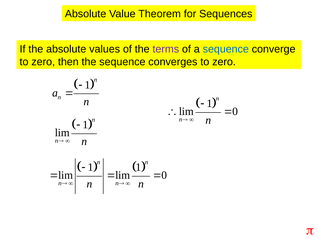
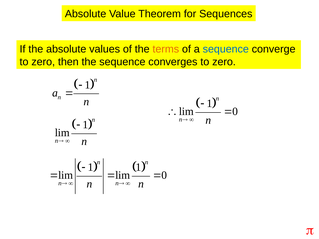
terms colour: purple -> orange (166, 49)
